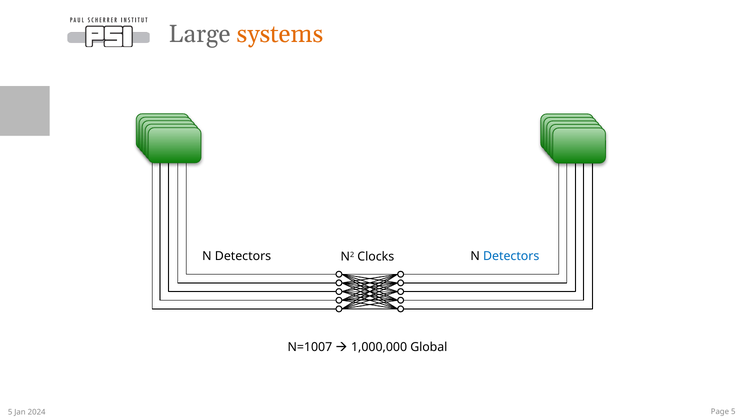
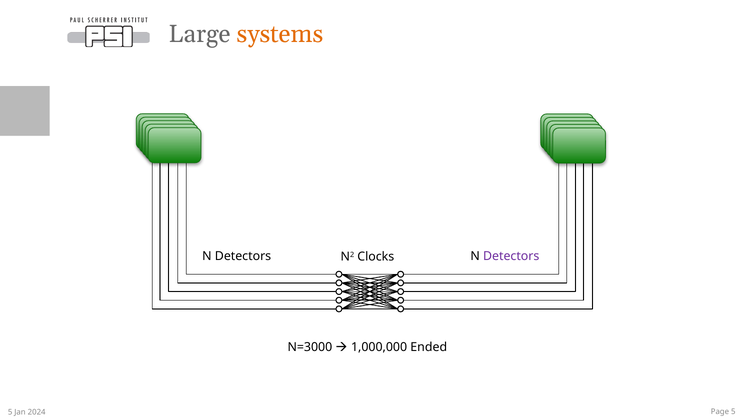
Detectors colour: blue -> purple (511, 256)
N=1007: N=1007 -> N=3000 (310, 347)
Global: Global -> Ended (429, 347)
